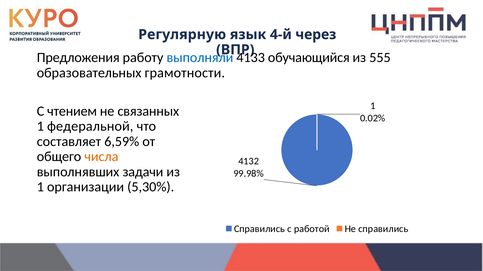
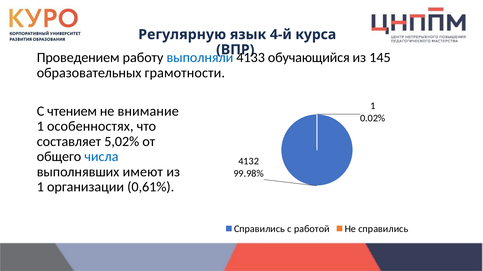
через: через -> курса (316, 35)
Предложения: Предложения -> Проведением (78, 58)
555: 555 -> 145 (380, 58)
связанных: связанных -> внимание (148, 111)
федеральной: федеральной -> особенностях (90, 127)
6,59%: 6,59% -> 5,02% (122, 142)
числа colour: orange -> blue (101, 157)
задачи: задачи -> имеют (143, 172)
5,30%: 5,30% -> 0,61% (151, 187)
